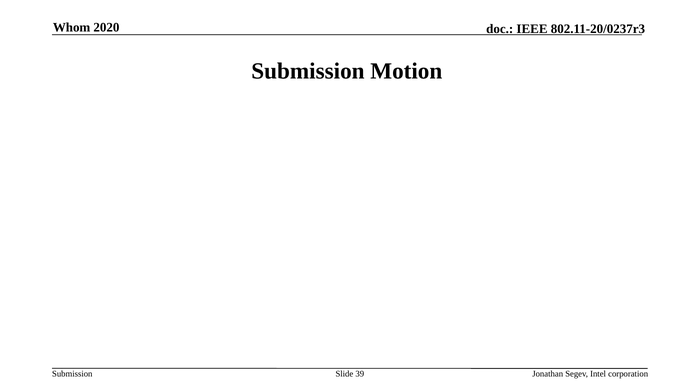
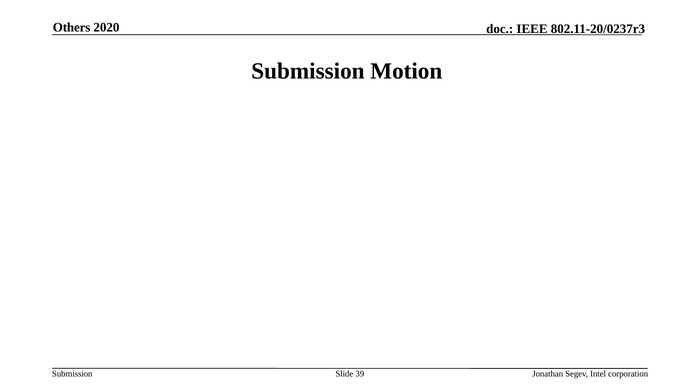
Whom: Whom -> Others (72, 28)
